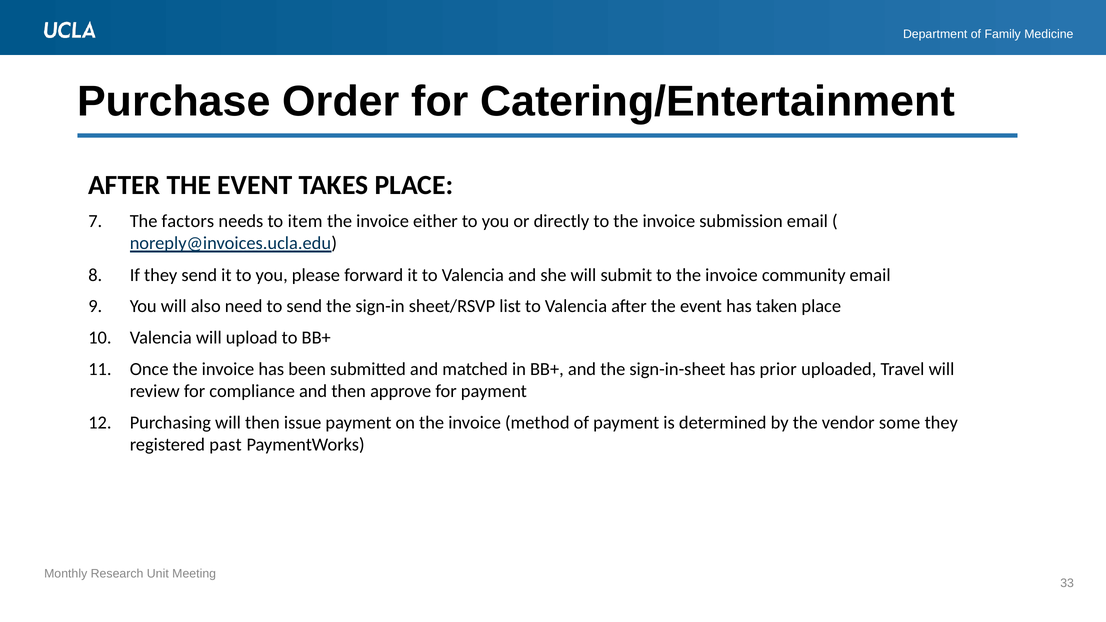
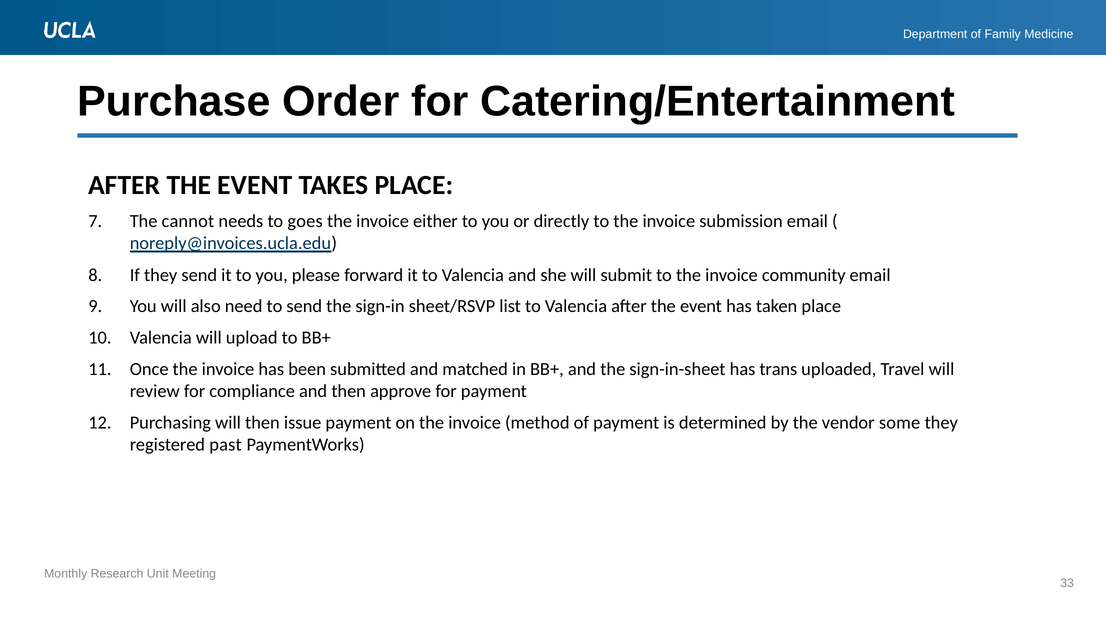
factors: factors -> cannot (188, 221)
item: item -> goes (305, 221)
prior: prior -> trans (778, 369)
